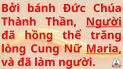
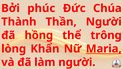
bánh: bánh -> phúc (41, 8)
Người underline: present -> none (104, 22)
trăng: trăng -> trông (106, 35)
Cung: Cung -> Khẩn (45, 49)
